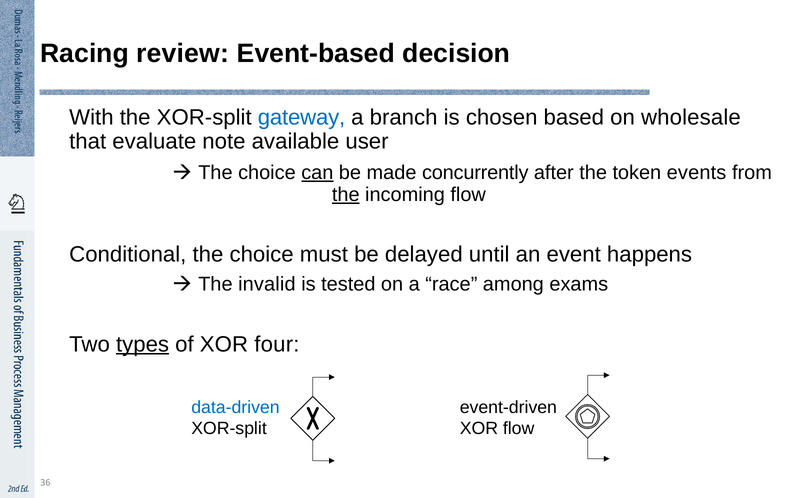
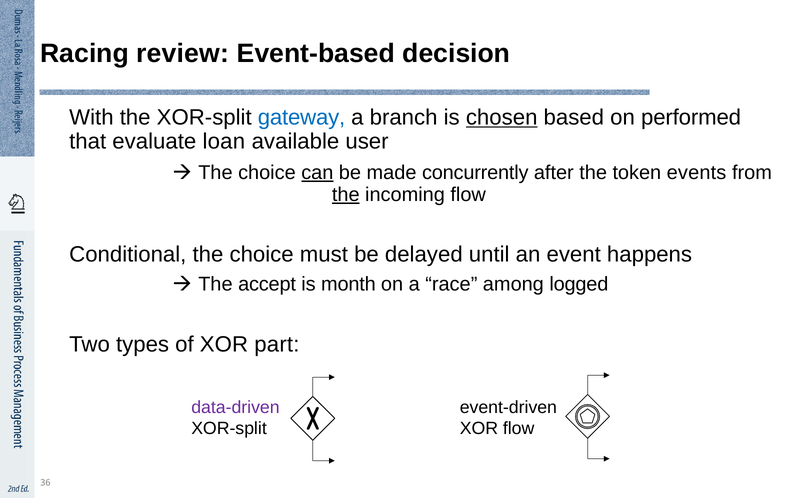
chosen underline: none -> present (502, 118)
wholesale: wholesale -> performed (691, 118)
note: note -> loan (224, 142)
invalid: invalid -> accept (267, 285)
tested: tested -> month (348, 285)
exams: exams -> logged (579, 285)
types underline: present -> none (143, 345)
four: four -> part (277, 345)
data-driven colour: blue -> purple (235, 408)
